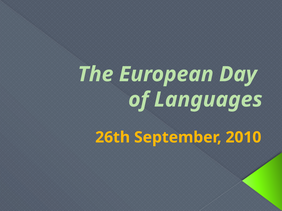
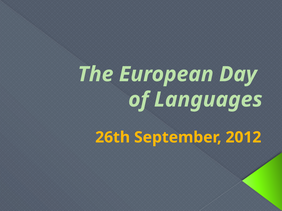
2010: 2010 -> 2012 (243, 138)
